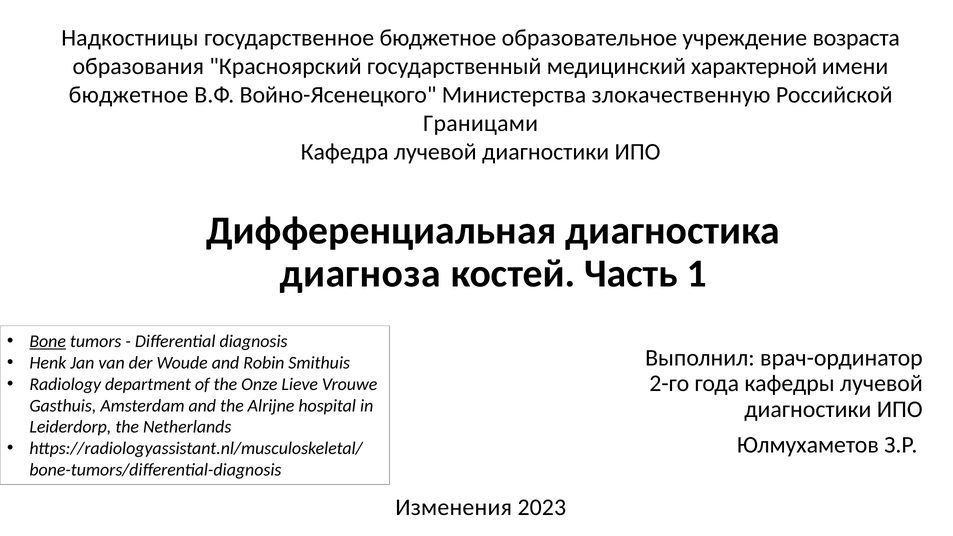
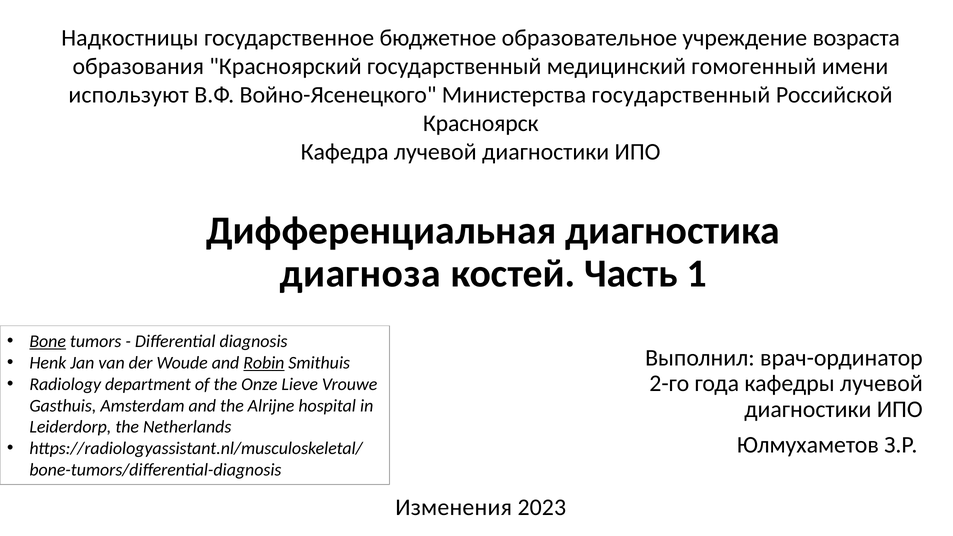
характерной: характерной -> гомогенный (754, 66)
бюджетное: бюджетное -> используют (129, 95)
Министерства злокачественную: злокачественную -> государственный (681, 95)
Границами: Границами -> Красноярск (481, 123)
Robin underline: none -> present (264, 363)
